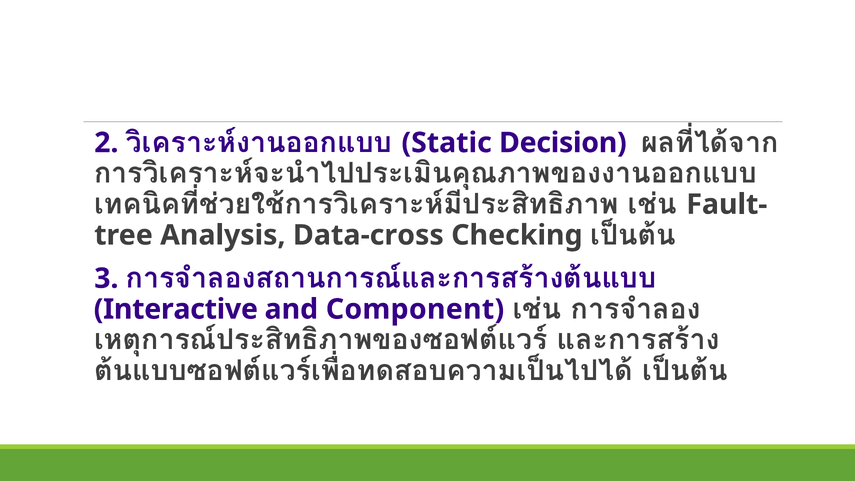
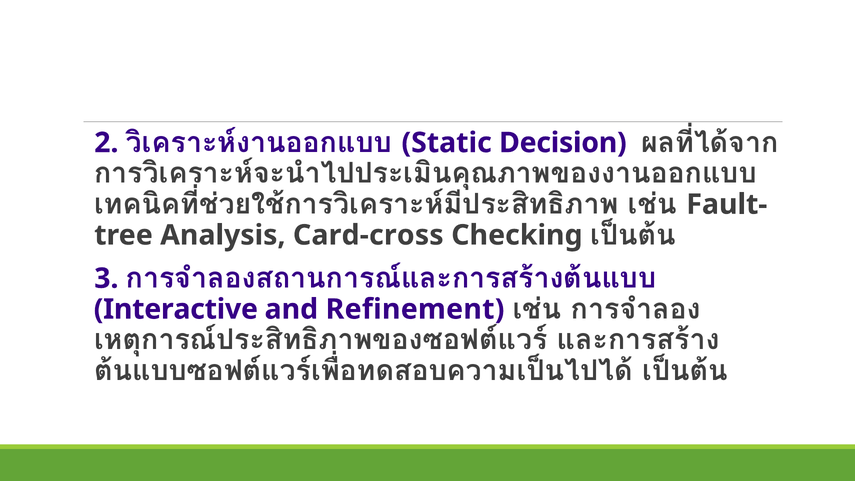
Data-cross: Data-cross -> Card-cross (368, 235)
Component: Component -> Refinement (415, 309)
